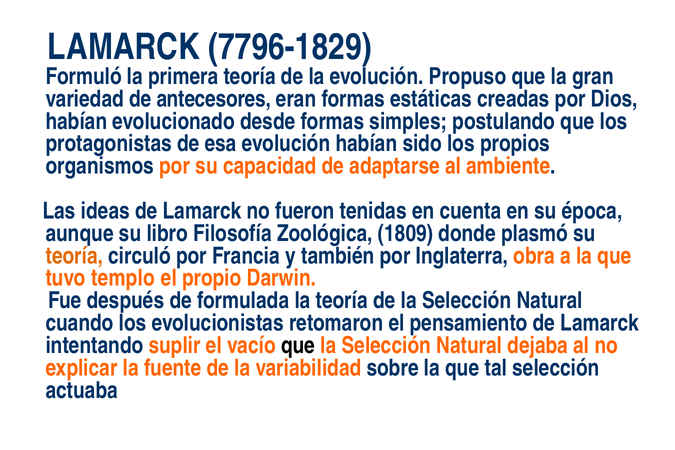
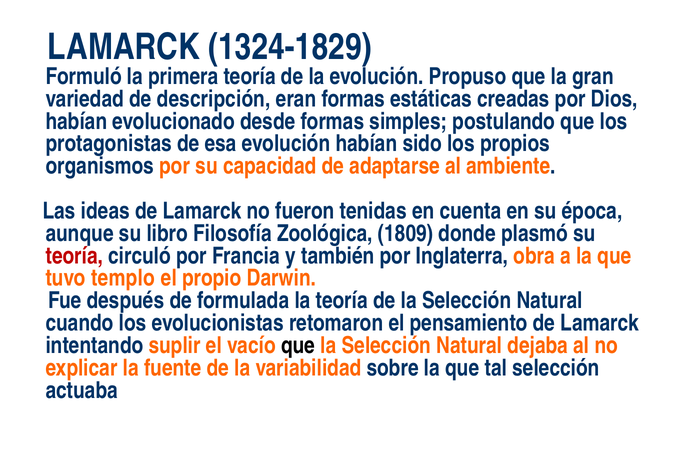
7796-1829: 7796-1829 -> 1324-1829 (290, 47)
antecesores: antecesores -> descripción (214, 99)
teoría colour: orange -> red (74, 256)
